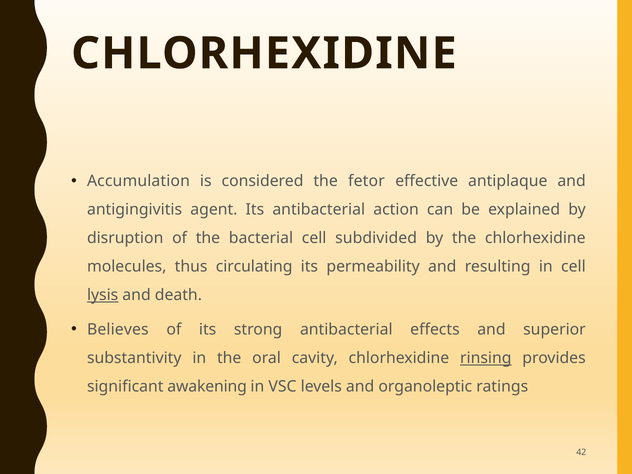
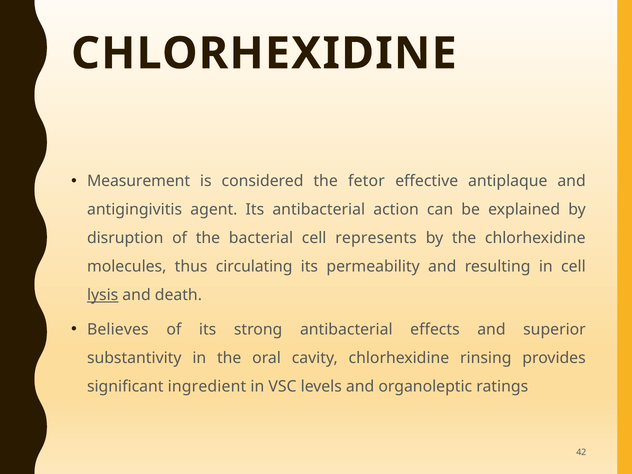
Accumulation: Accumulation -> Measurement (139, 181)
subdivided: subdivided -> represents (376, 238)
rinsing underline: present -> none (486, 358)
awakening: awakening -> ingredient (207, 386)
